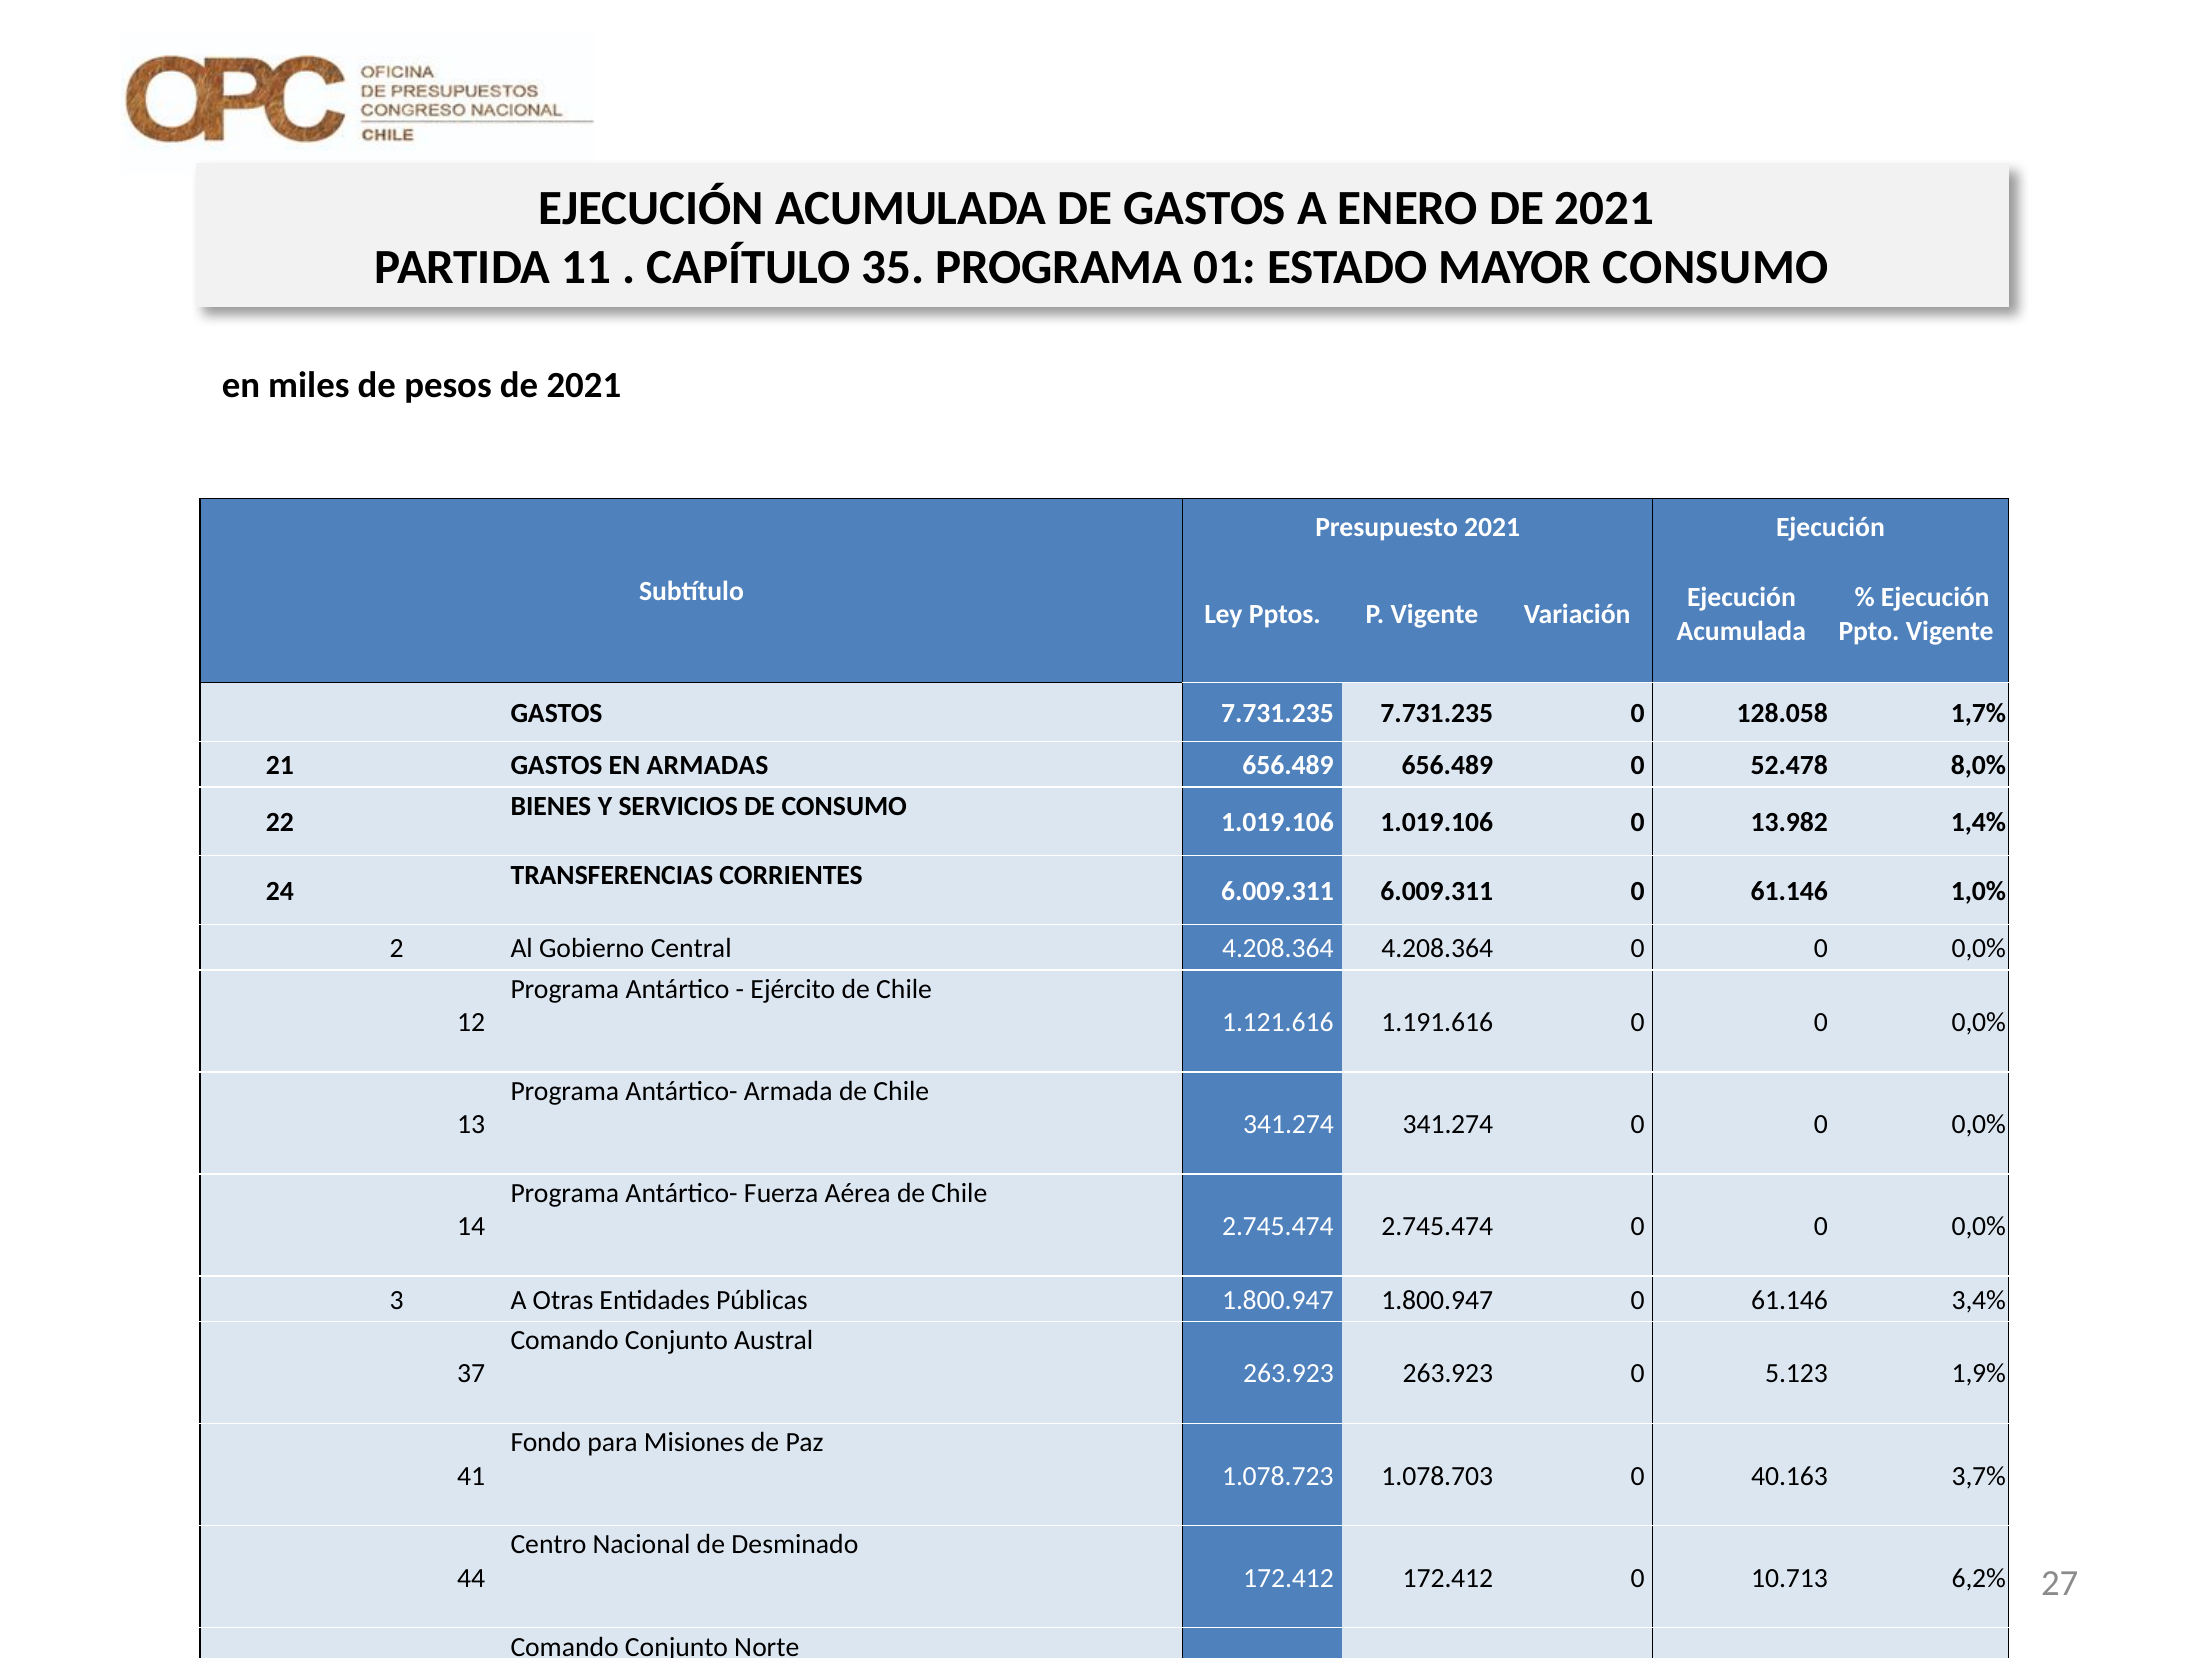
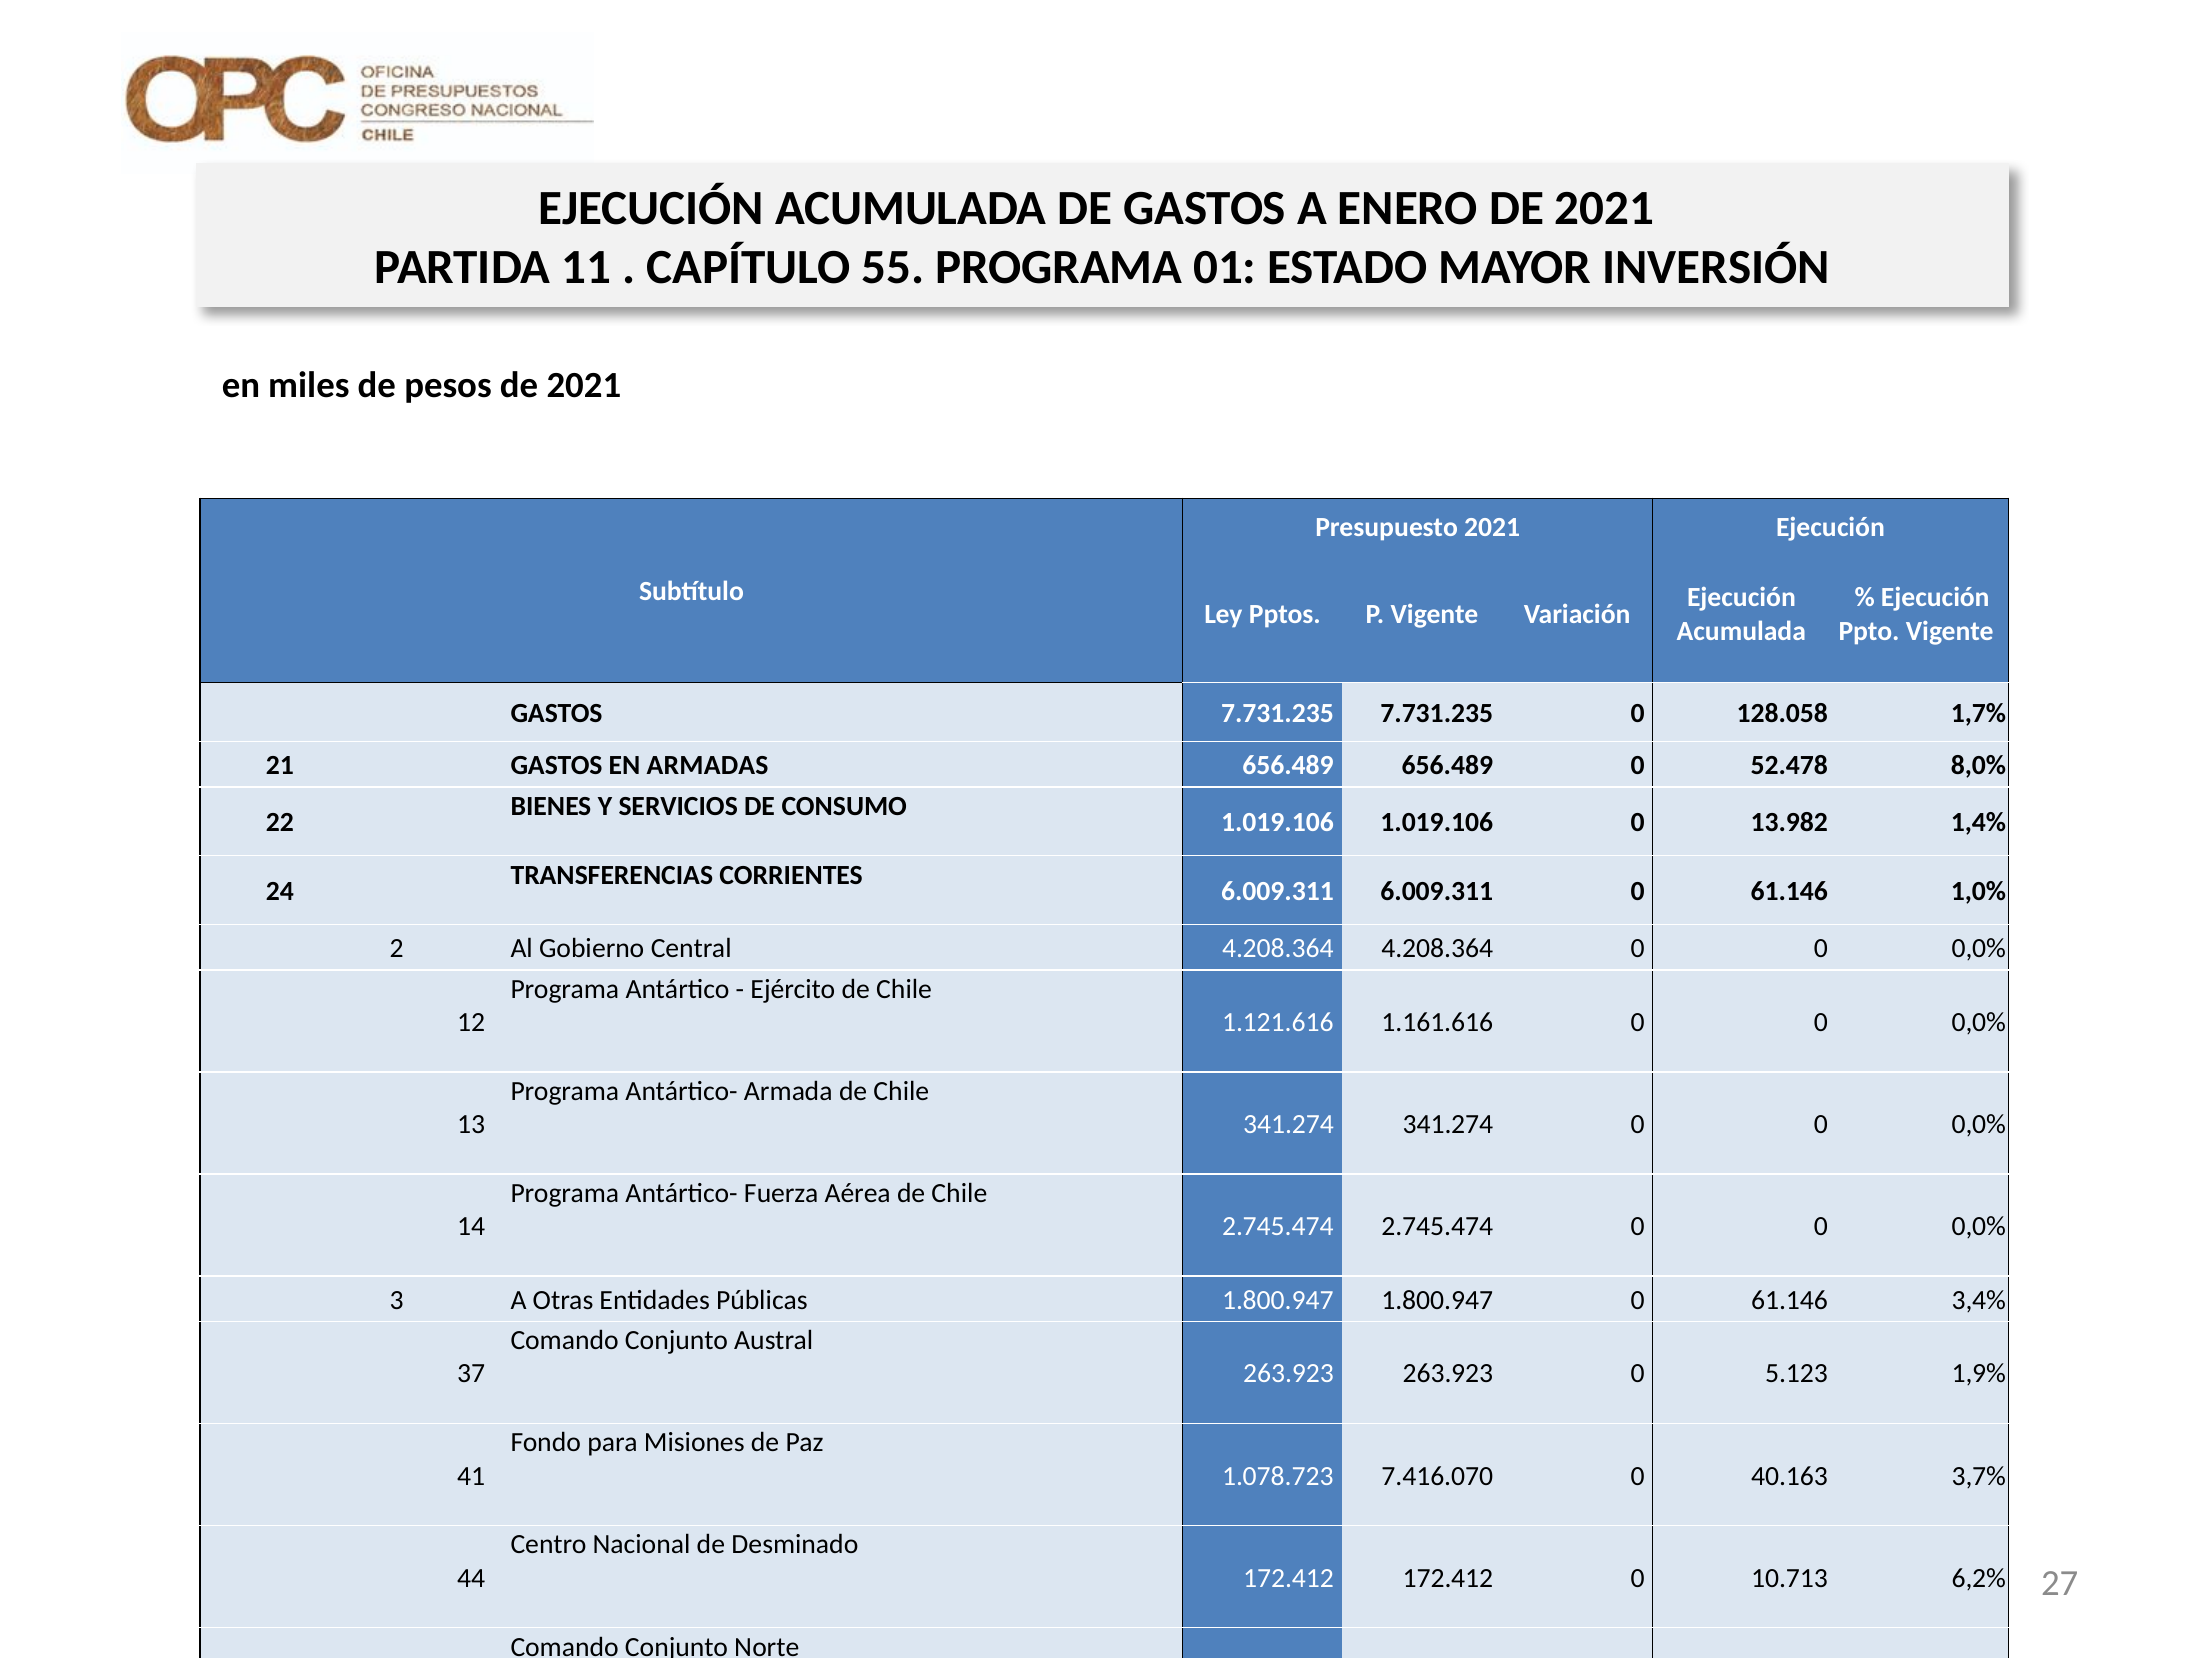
35: 35 -> 55 (893, 268)
MAYOR CONSUMO: CONSUMO -> INVERSIÓN (1716, 268)
1.191.616: 1.191.616 -> 1.161.616 (1437, 1022)
1.078.703: 1.078.703 -> 7.416.070 (1437, 1476)
